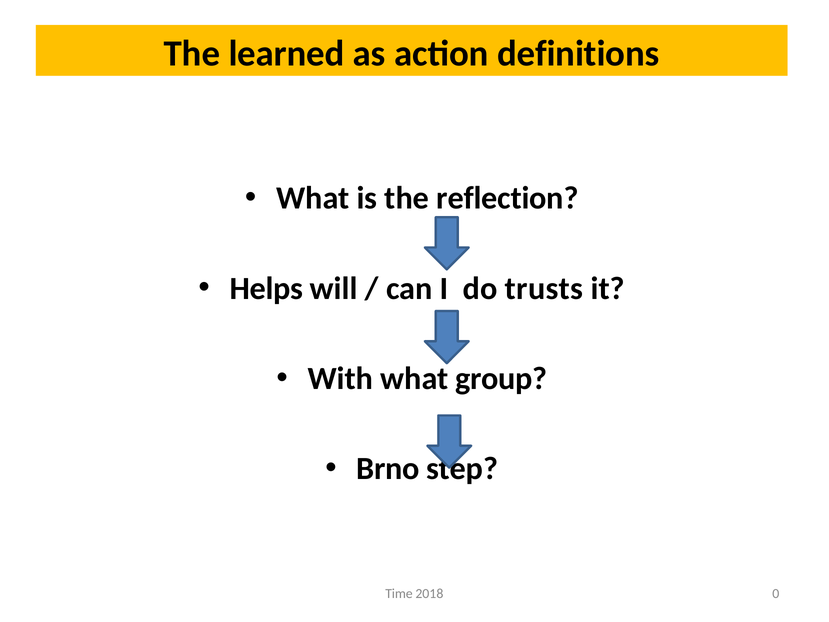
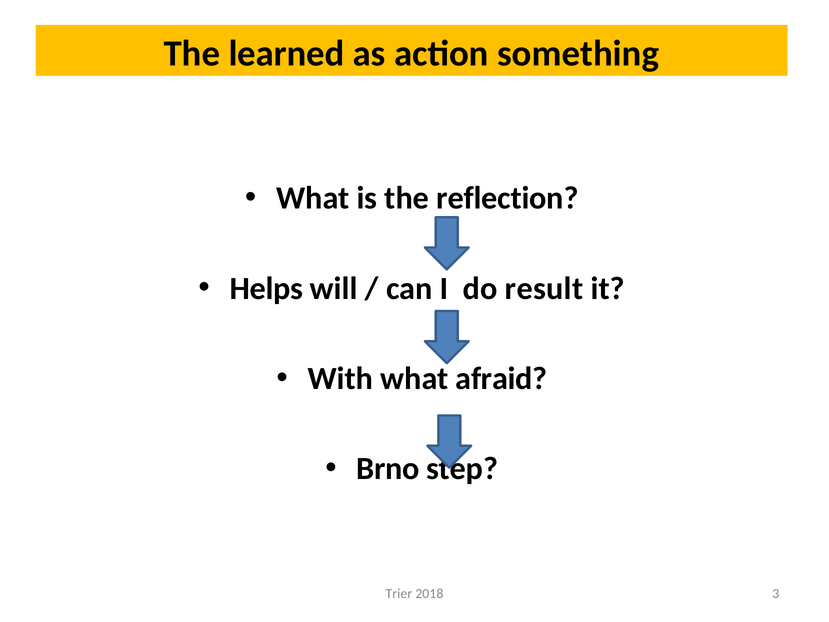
definitions: definitions -> something (578, 54)
trusts: trusts -> result (544, 288)
group: group -> afraid (501, 378)
Time: Time -> Trier (399, 594)
0: 0 -> 3 (776, 594)
